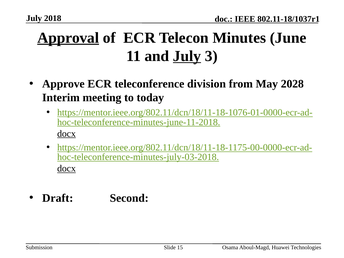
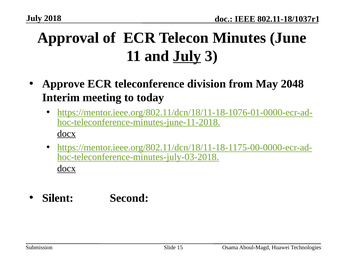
Approval underline: present -> none (68, 38)
2028: 2028 -> 2048 (292, 84)
Draft: Draft -> Silent (58, 198)
